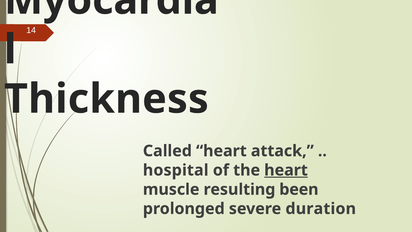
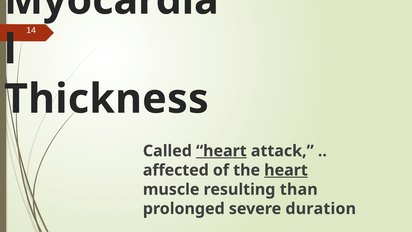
heart underline: none -> present (221, 151)
hospital: hospital -> affected (176, 170)
been: been -> than (299, 189)
